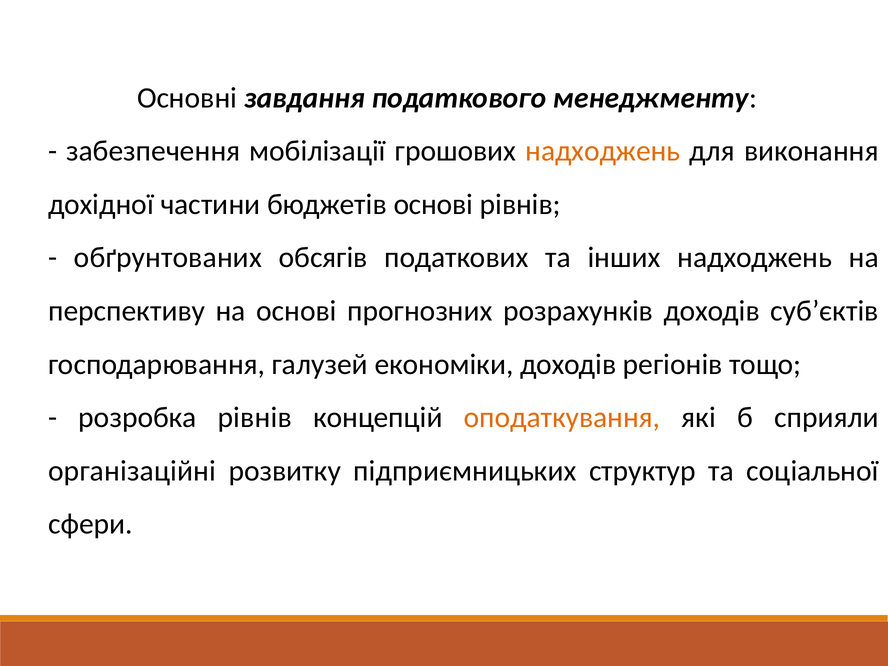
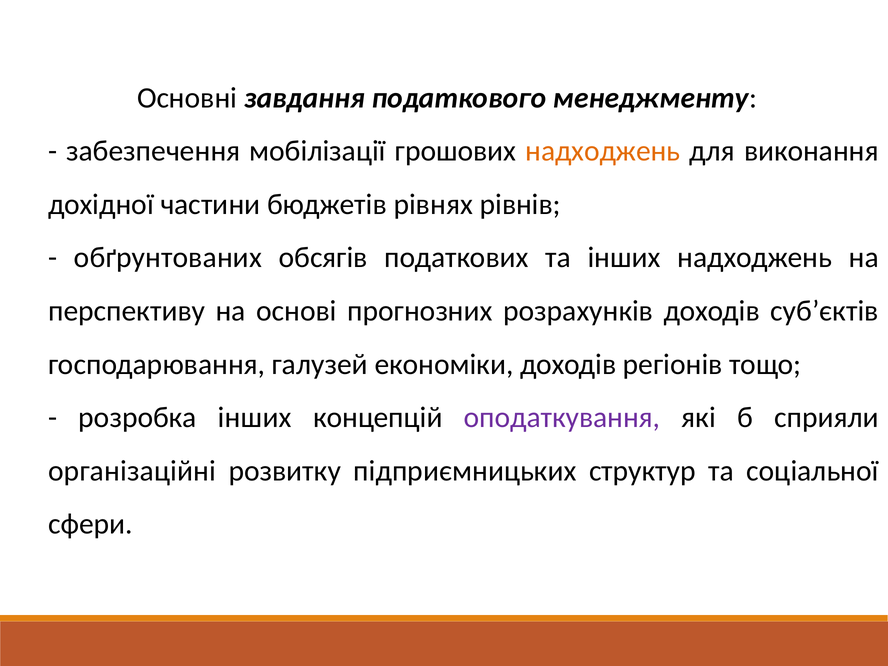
бюджетів основі: основі -> рівнях (433, 204)
розробка рівнів: рівнів -> інших (255, 418)
оподаткування colour: orange -> purple (562, 418)
